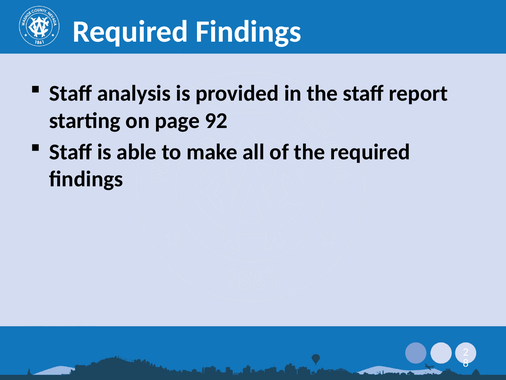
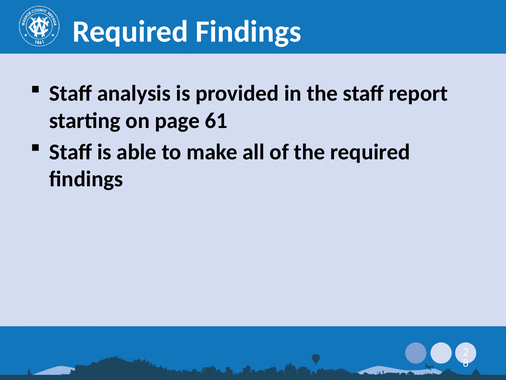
92: 92 -> 61 (216, 120)
